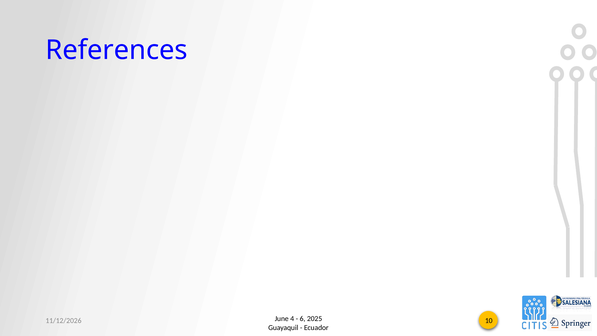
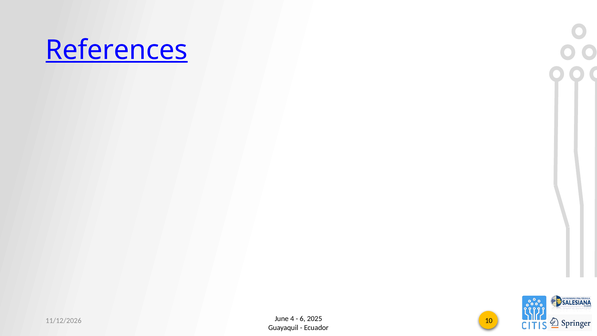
References underline: none -> present (117, 50)
